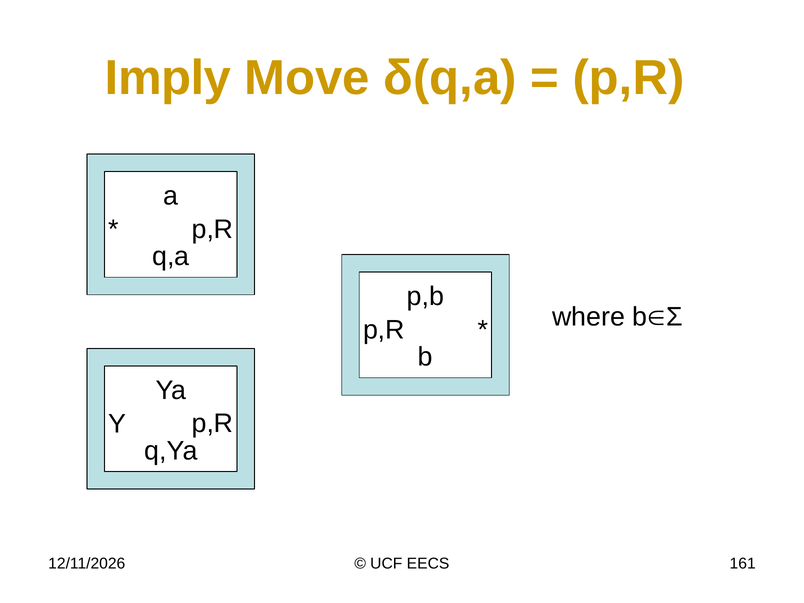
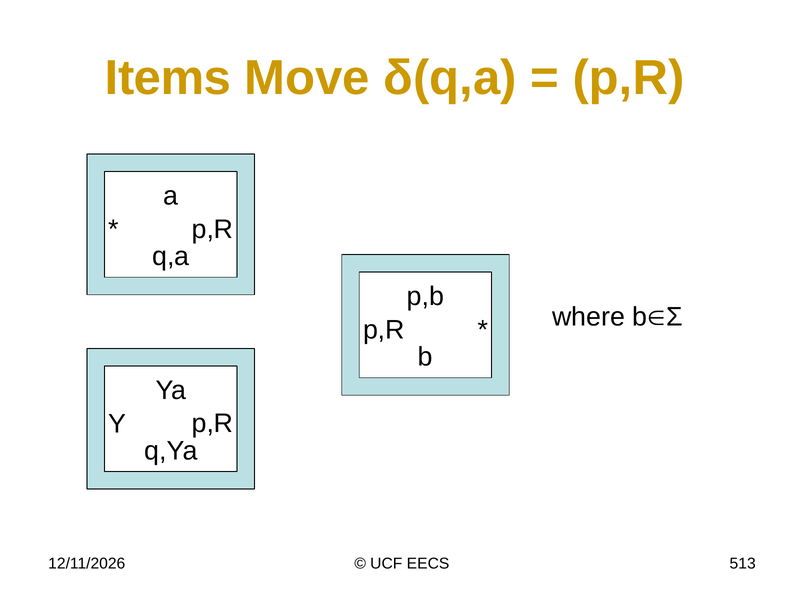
Imply: Imply -> Items (168, 78)
161: 161 -> 513 (743, 564)
